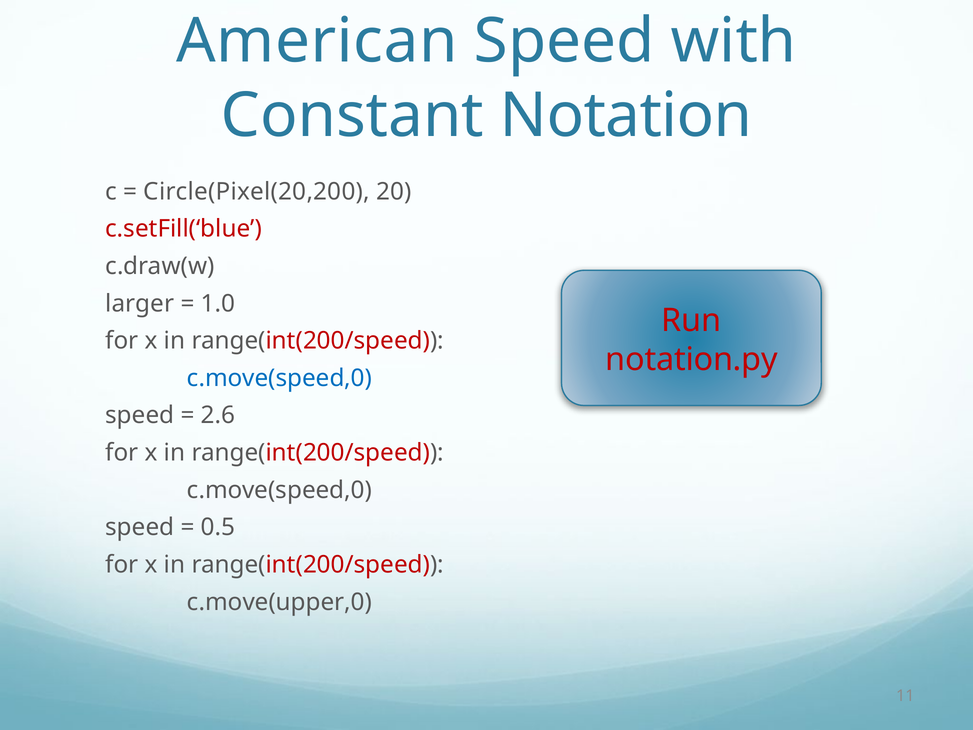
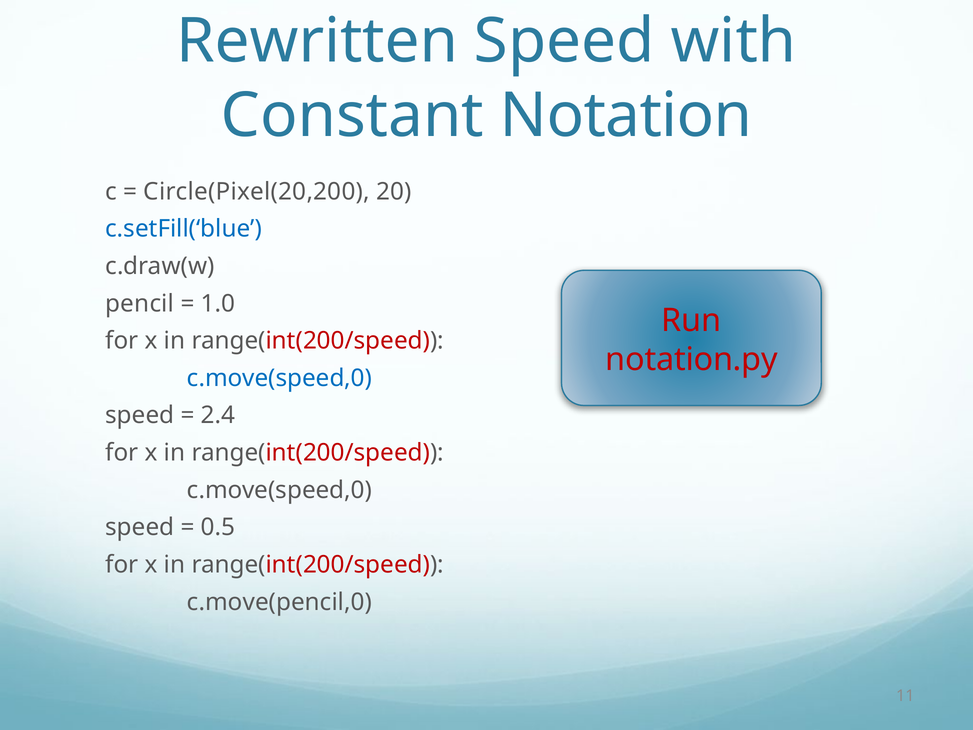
American: American -> Rewritten (317, 41)
c.setFill(‘blue colour: red -> blue (184, 229)
larger: larger -> pencil (140, 303)
2.6: 2.6 -> 2.4 (218, 415)
c.move(upper,0: c.move(upper,0 -> c.move(pencil,0 (279, 602)
